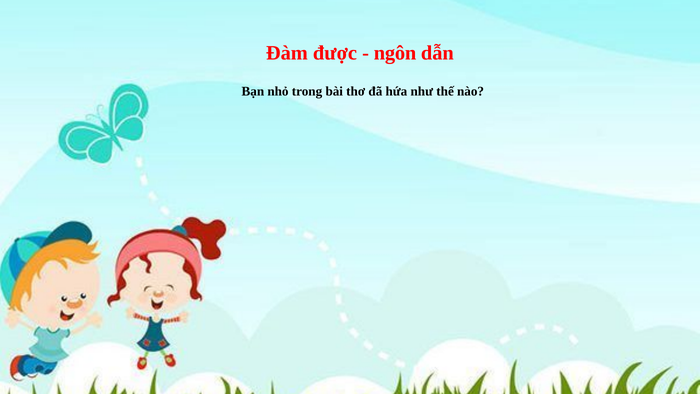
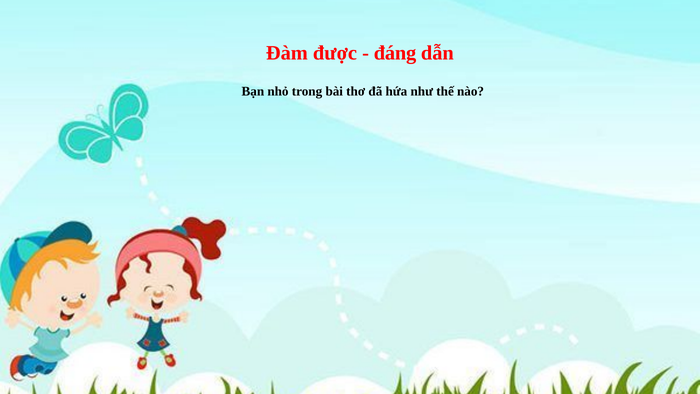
ngôn: ngôn -> đáng (395, 53)
